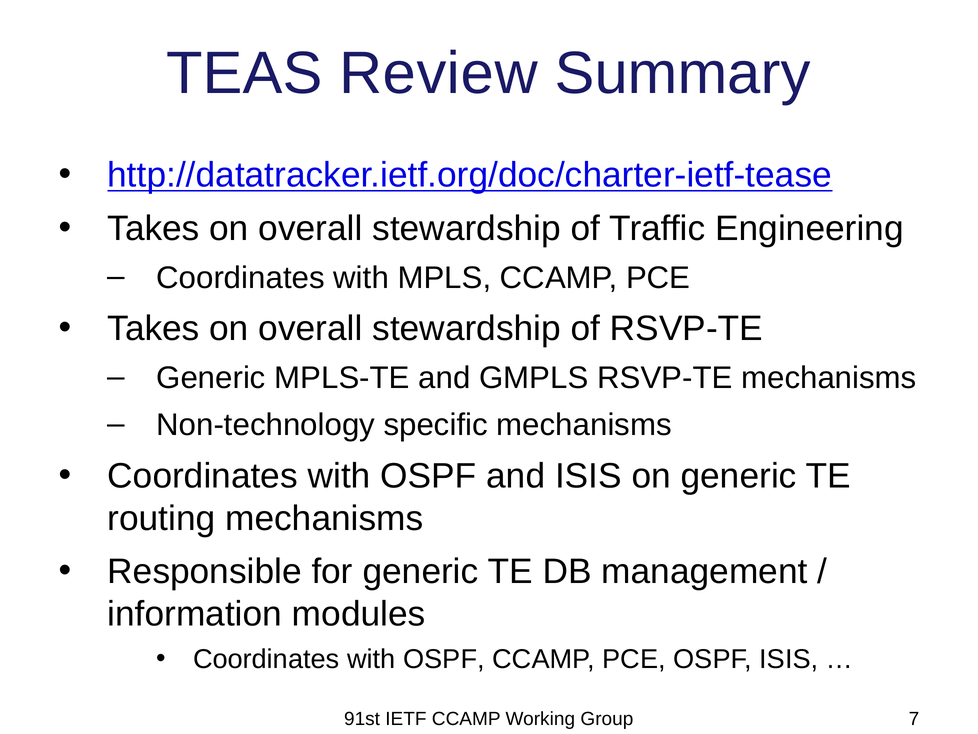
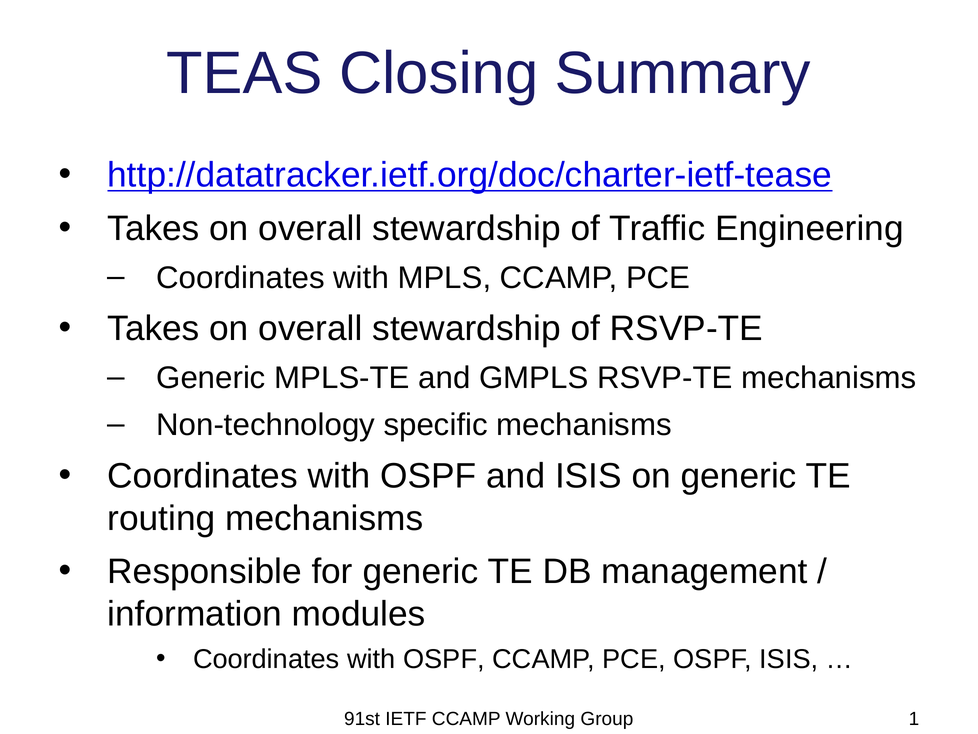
Review: Review -> Closing (439, 74)
7: 7 -> 1 (914, 719)
